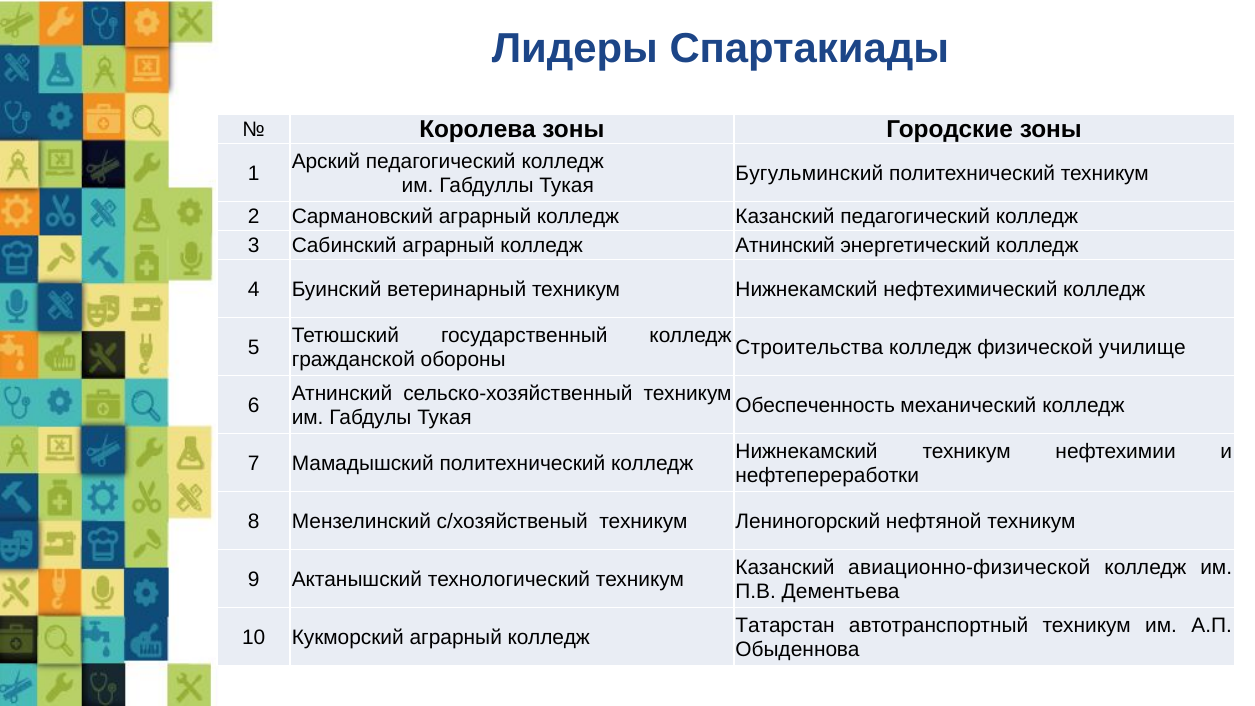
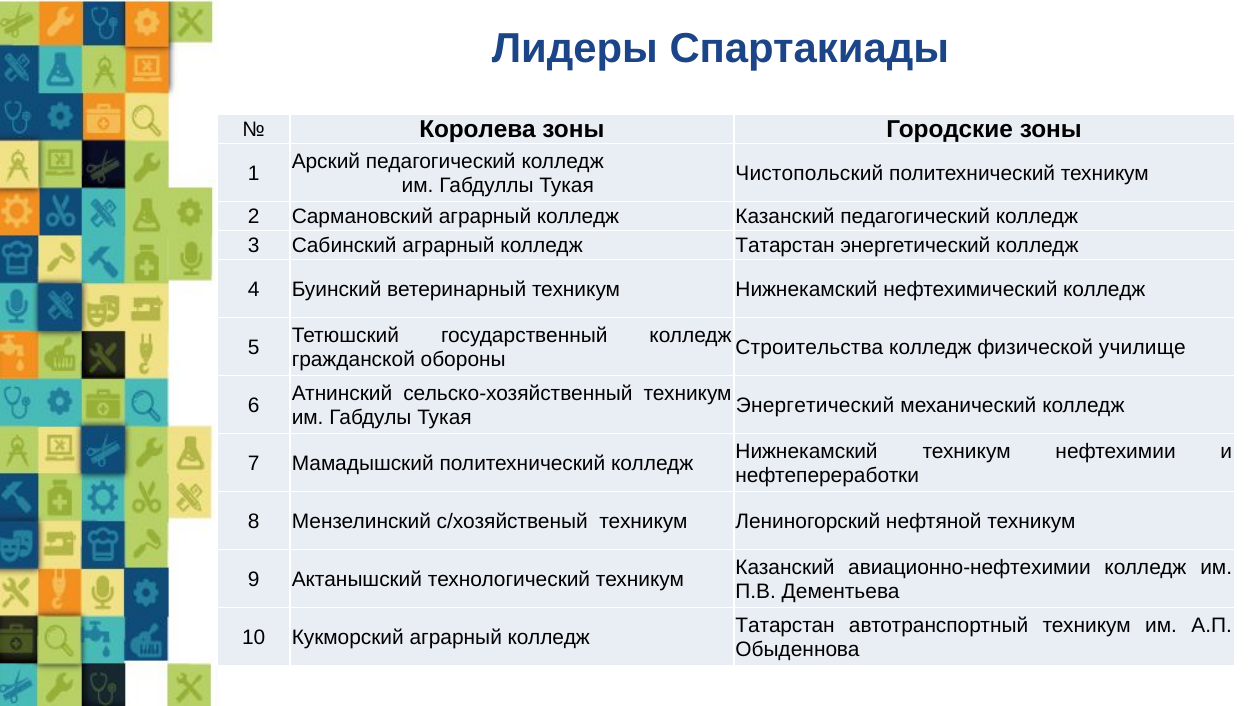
Бугульминский: Бугульминский -> Чистопольский (809, 174)
Сабинский аграрный колледж Атнинский: Атнинский -> Татарстан (785, 246)
Обеспеченность: Обеспеченность -> Энергетический (815, 405)
авиационно-физической: авиационно-физической -> авиационно-нефтехимии (969, 568)
